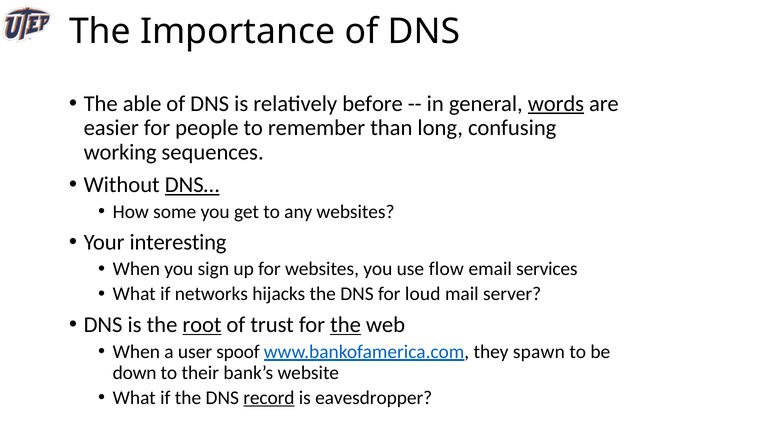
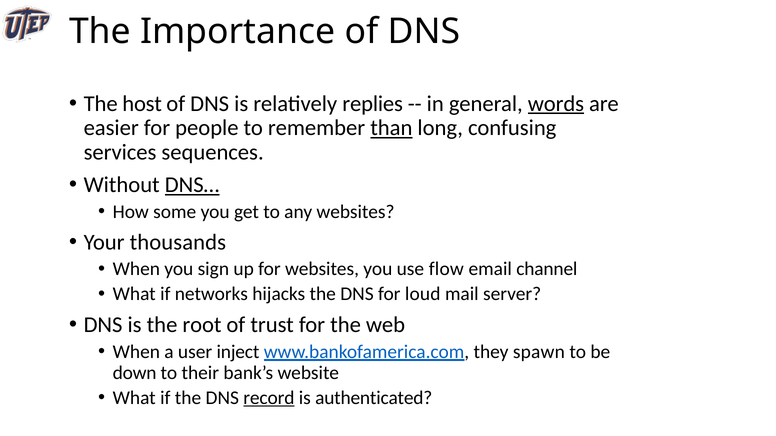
able: able -> host (142, 104)
before: before -> replies (373, 104)
than underline: none -> present (391, 128)
working: working -> services (120, 153)
interesting: interesting -> thousands (178, 243)
services: services -> channel (547, 269)
root underline: present -> none (202, 325)
the underline: present -> none (346, 325)
spoof: spoof -> inject (238, 352)
eavesdropper: eavesdropper -> authenticated (374, 398)
